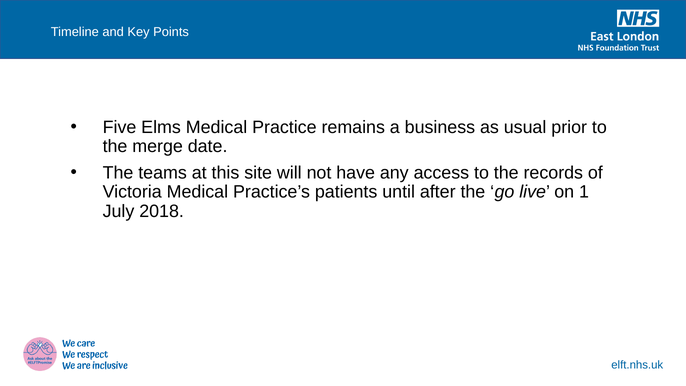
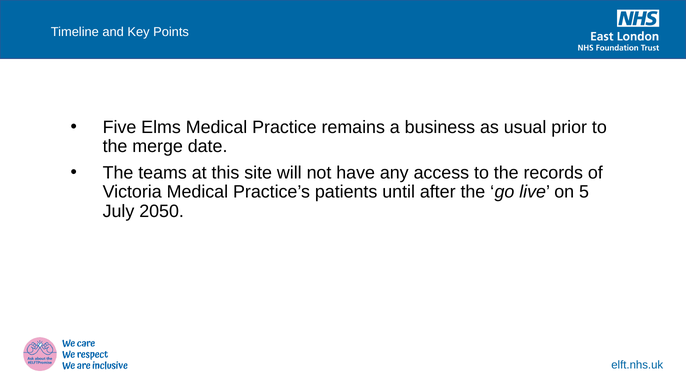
1: 1 -> 5 (584, 192)
2018: 2018 -> 2050 (162, 211)
